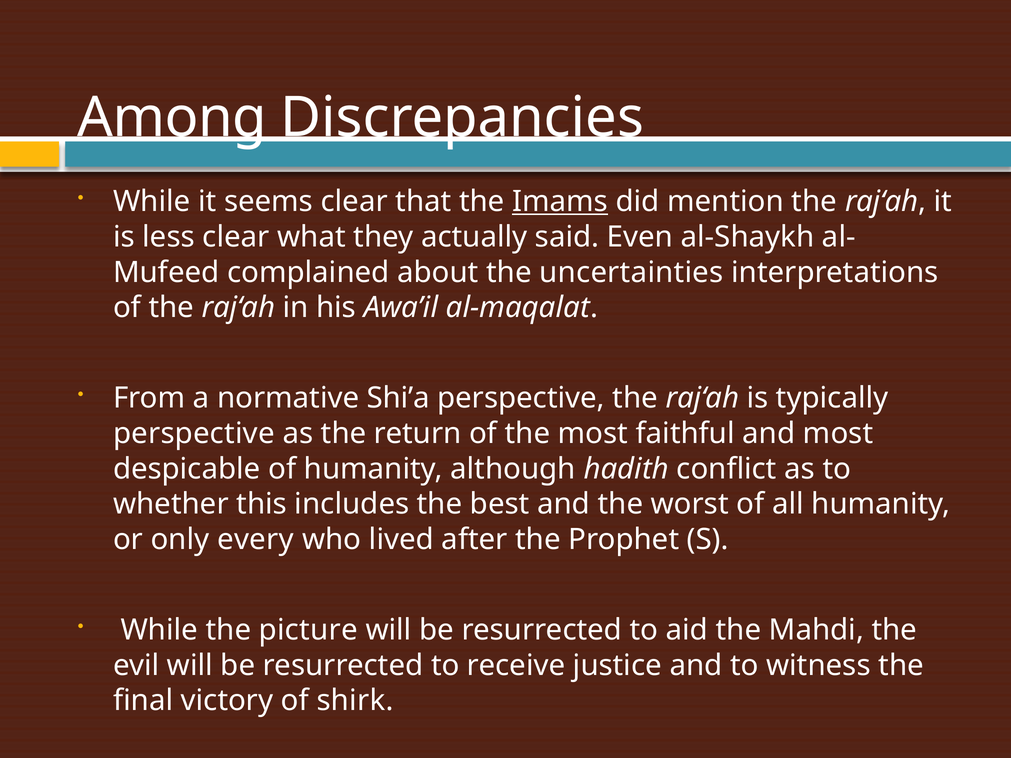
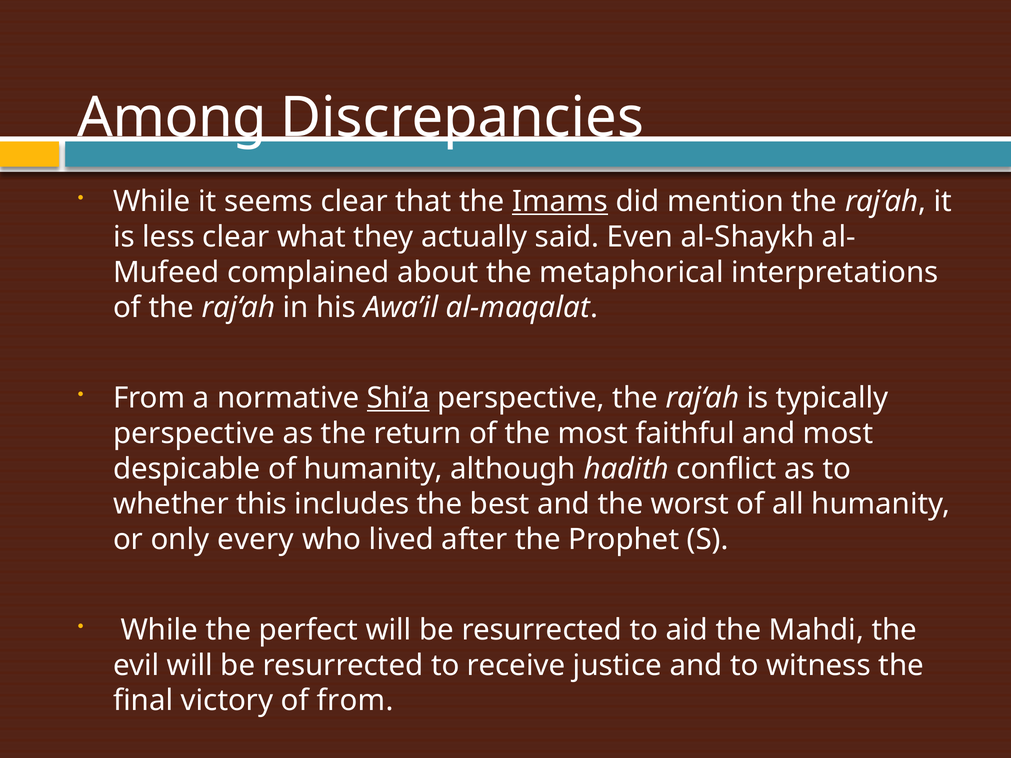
uncertainties: uncertainties -> metaphorical (631, 272)
Shi’a underline: none -> present (398, 398)
picture: picture -> perfect (308, 630)
of shirk: shirk -> from (355, 701)
